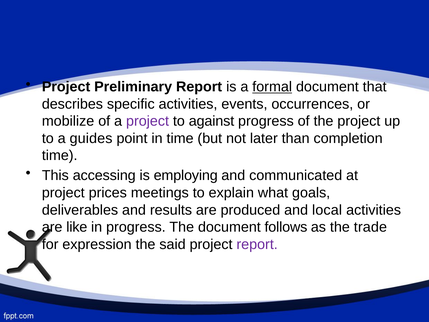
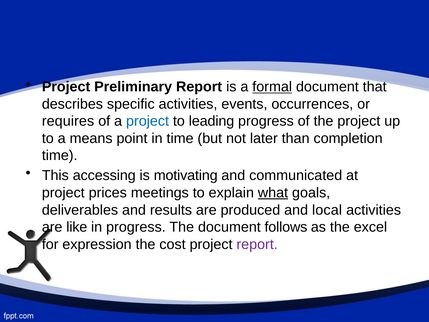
mobilize: mobilize -> requires (68, 121)
project colour: purple -> blue (148, 121)
against: against -> leading (212, 121)
guides: guides -> means (91, 138)
employing: employing -> motivating (186, 175)
what underline: none -> present (273, 193)
trade: trade -> excel (370, 227)
said: said -> cost (173, 244)
